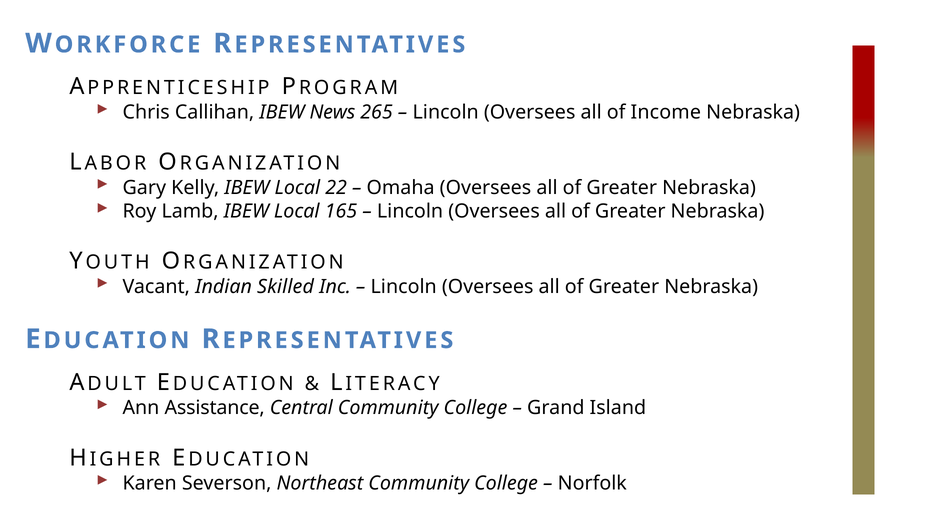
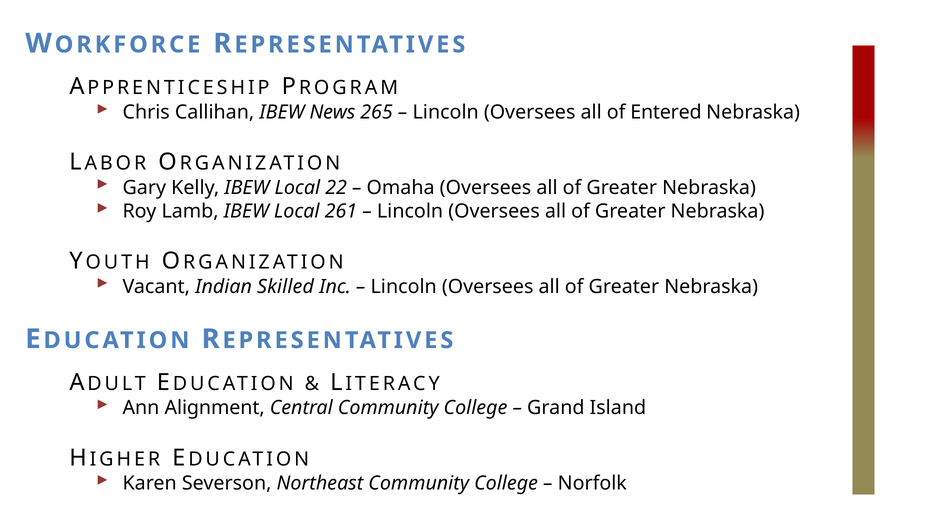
Income: Income -> Entered (666, 112)
165: 165 -> 261 (341, 211)
Assistance: Assistance -> Alignment (215, 408)
